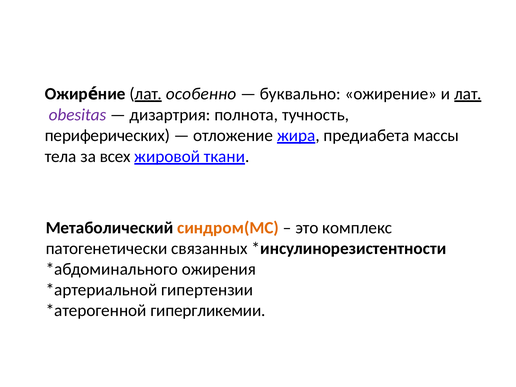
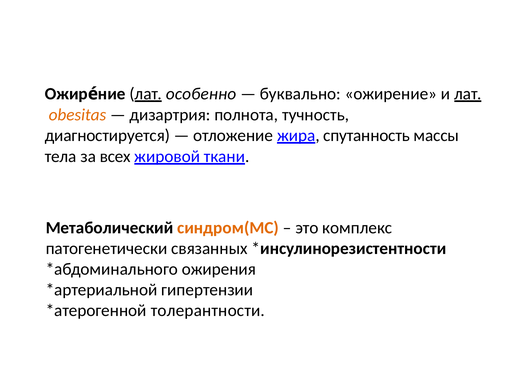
obesitas colour: purple -> orange (77, 115)
периферических: периферических -> диагностируется (107, 135)
предиабета: предиабета -> спутанность (367, 135)
гипергликемии: гипергликемии -> толерантности (208, 310)
